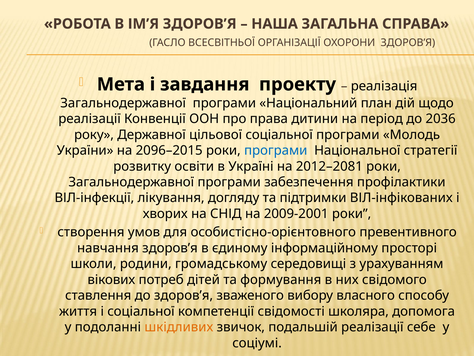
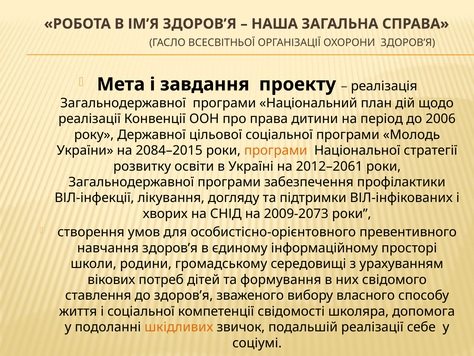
2036: 2036 -> 2006 (441, 119)
2096–2015: 2096–2015 -> 2084–2015 (169, 150)
програми colour: blue -> orange (276, 150)
2012–2081: 2012–2081 -> 2012–2061 (329, 166)
2009-2001: 2009-2001 -> 2009-2073 (296, 214)
